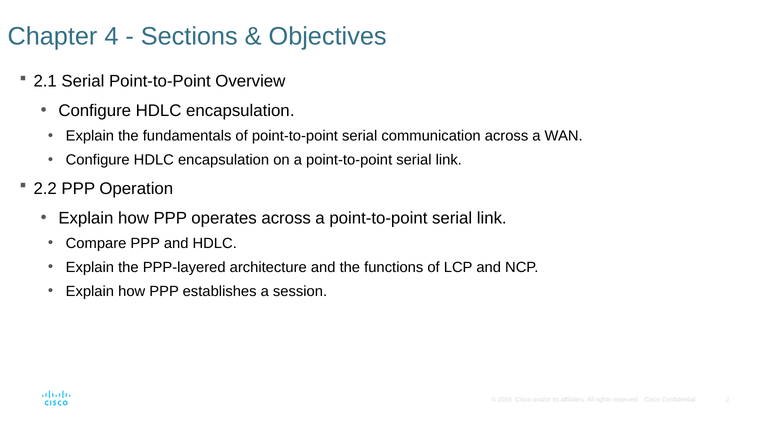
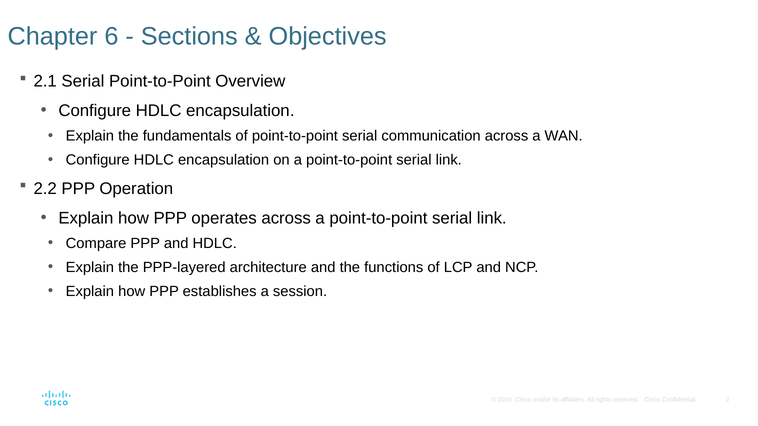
4: 4 -> 6 (111, 37)
